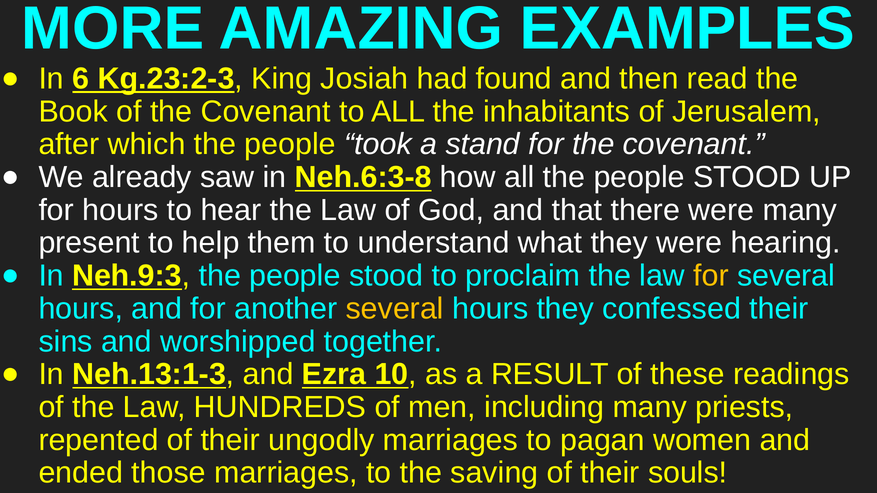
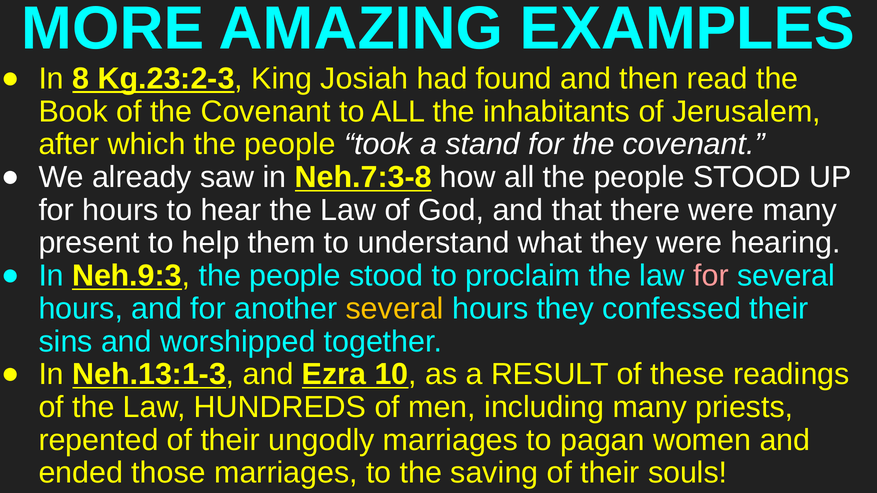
6: 6 -> 8 (81, 79)
Neh.6:3-8: Neh.6:3-8 -> Neh.7:3-8 (363, 177)
for colour: yellow -> pink (711, 276)
